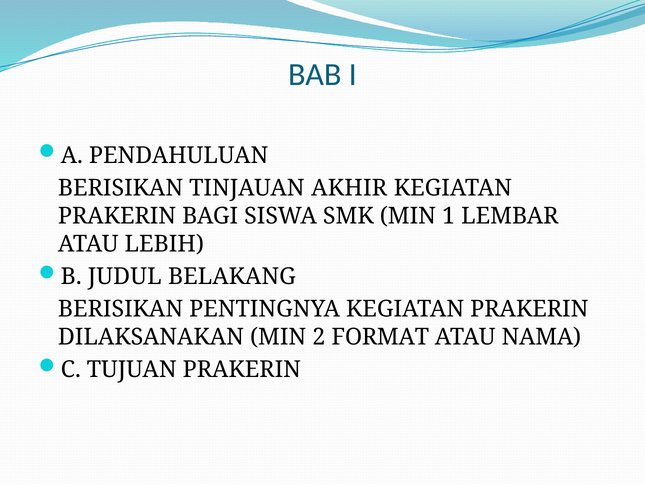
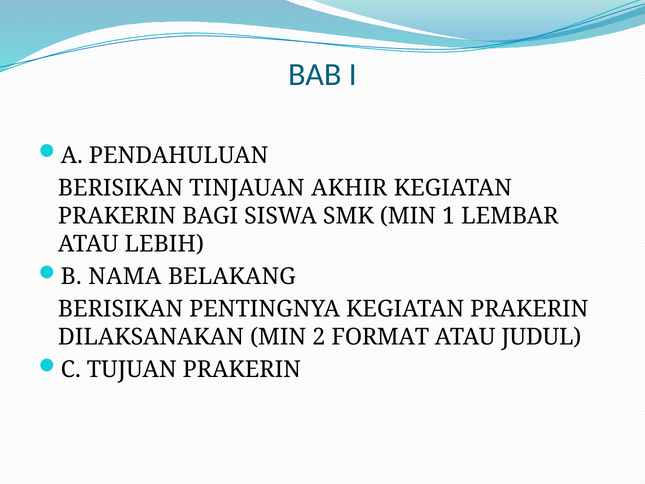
JUDUL: JUDUL -> NAMA (125, 276)
NAMA: NAMA -> JUDUL (541, 337)
